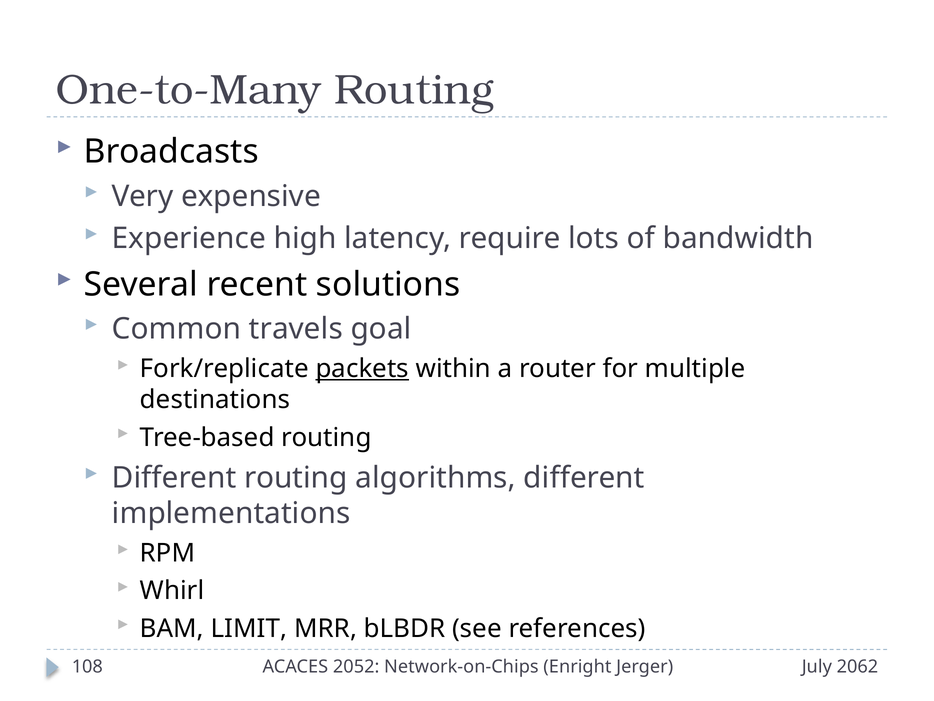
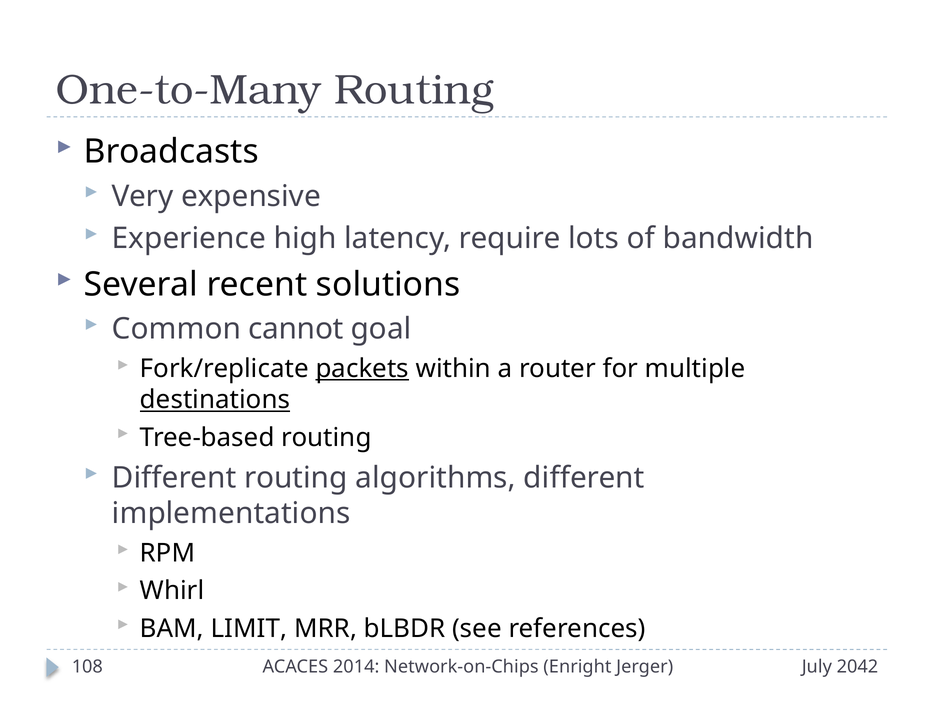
travels: travels -> cannot (296, 329)
destinations underline: none -> present (215, 400)
2052: 2052 -> 2014 (356, 666)
2062: 2062 -> 2042 (857, 666)
